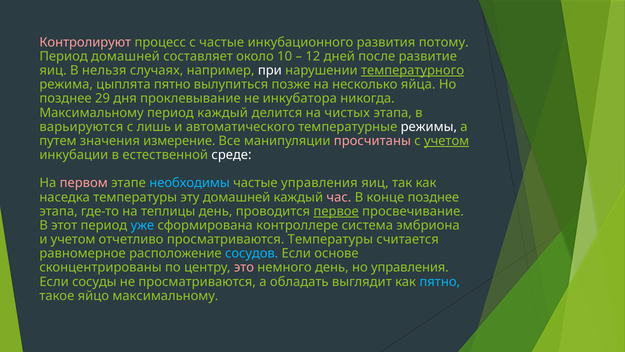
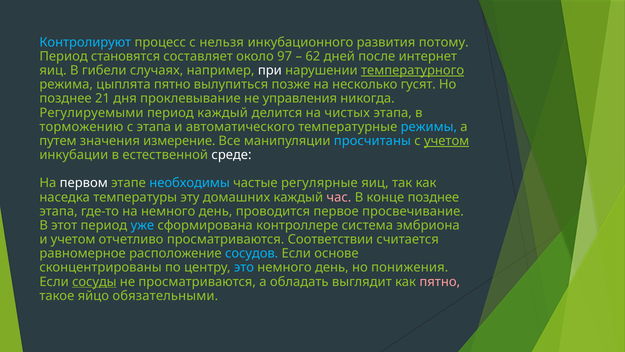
Контролируют colour: pink -> light blue (85, 42)
с частые: частые -> нельзя (222, 42)
Период домашней: домашней -> становятся (126, 56)
10: 10 -> 97 (285, 56)
12: 12 -> 62 (313, 56)
развитие: развитие -> интернет (428, 56)
нельзя: нельзя -> гибели (104, 70)
яйца: яйца -> гусят (418, 85)
29: 29 -> 21 (103, 99)
инкубатора: инкубатора -> управления (300, 99)
Максимальному: Максимальному -> Регулируемыми (91, 113)
варьируются: варьируются -> торможению (81, 127)
с лишь: лишь -> этапа (154, 127)
режимы colour: white -> light blue (429, 127)
просчитаны colour: pink -> light blue (372, 141)
первом colour: pink -> white (84, 183)
частые управления: управления -> регулярные (319, 183)
эту домашней: домашней -> домашних (237, 197)
на теплицы: теплицы -> немного (168, 211)
первое underline: present -> none (336, 211)
просматриваются Температуры: Температуры -> Соответствии (330, 239)
это colour: pink -> light blue (244, 267)
но управления: управления -> понижения (410, 267)
сосуды underline: none -> present (94, 281)
пятно colour: light blue -> pink (440, 281)
яйцо максимальному: максимальному -> обязательными (165, 295)
